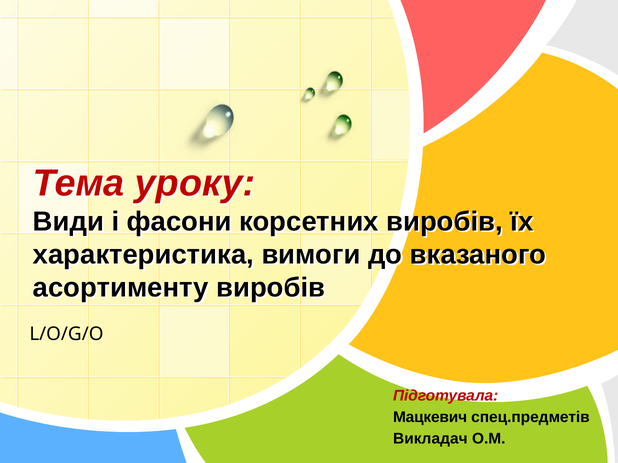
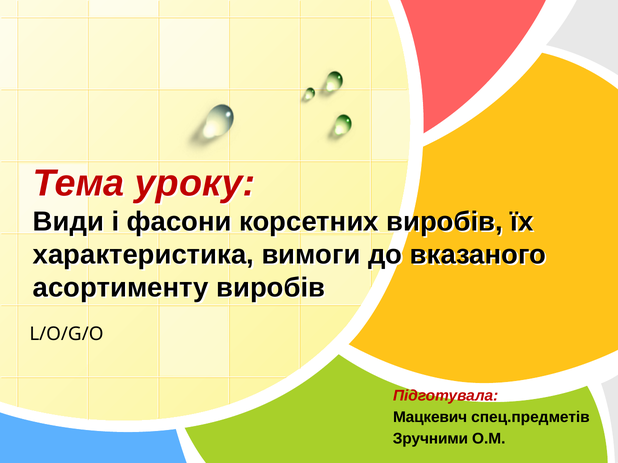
Викладач: Викладач -> Зручними (430, 439)
